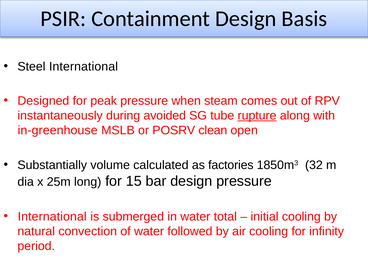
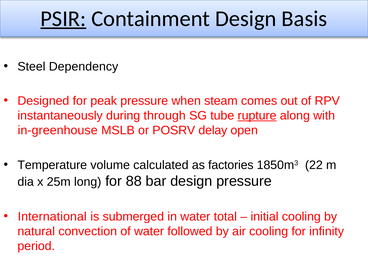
PSIR underline: none -> present (63, 19)
Steel International: International -> Dependency (84, 66)
avoided: avoided -> through (165, 116)
clean: clean -> delay (213, 130)
Substantially: Substantially -> Temperature (52, 165)
32: 32 -> 22 (314, 165)
15: 15 -> 88 (134, 181)
